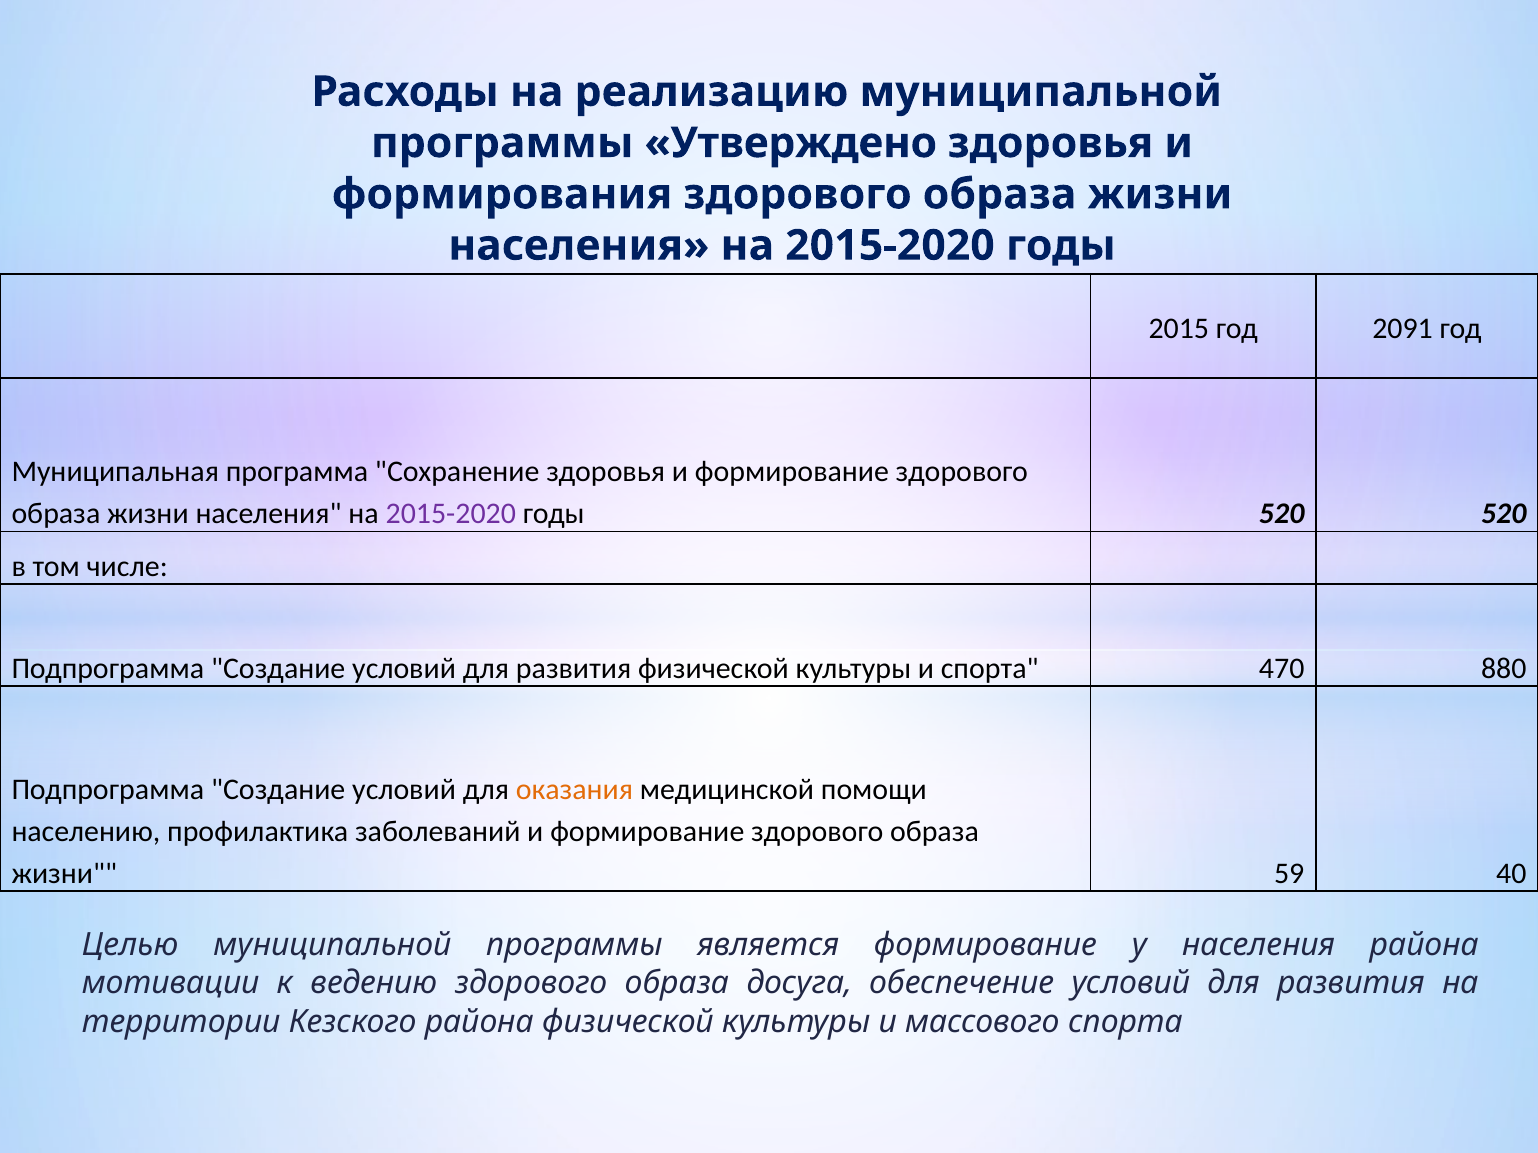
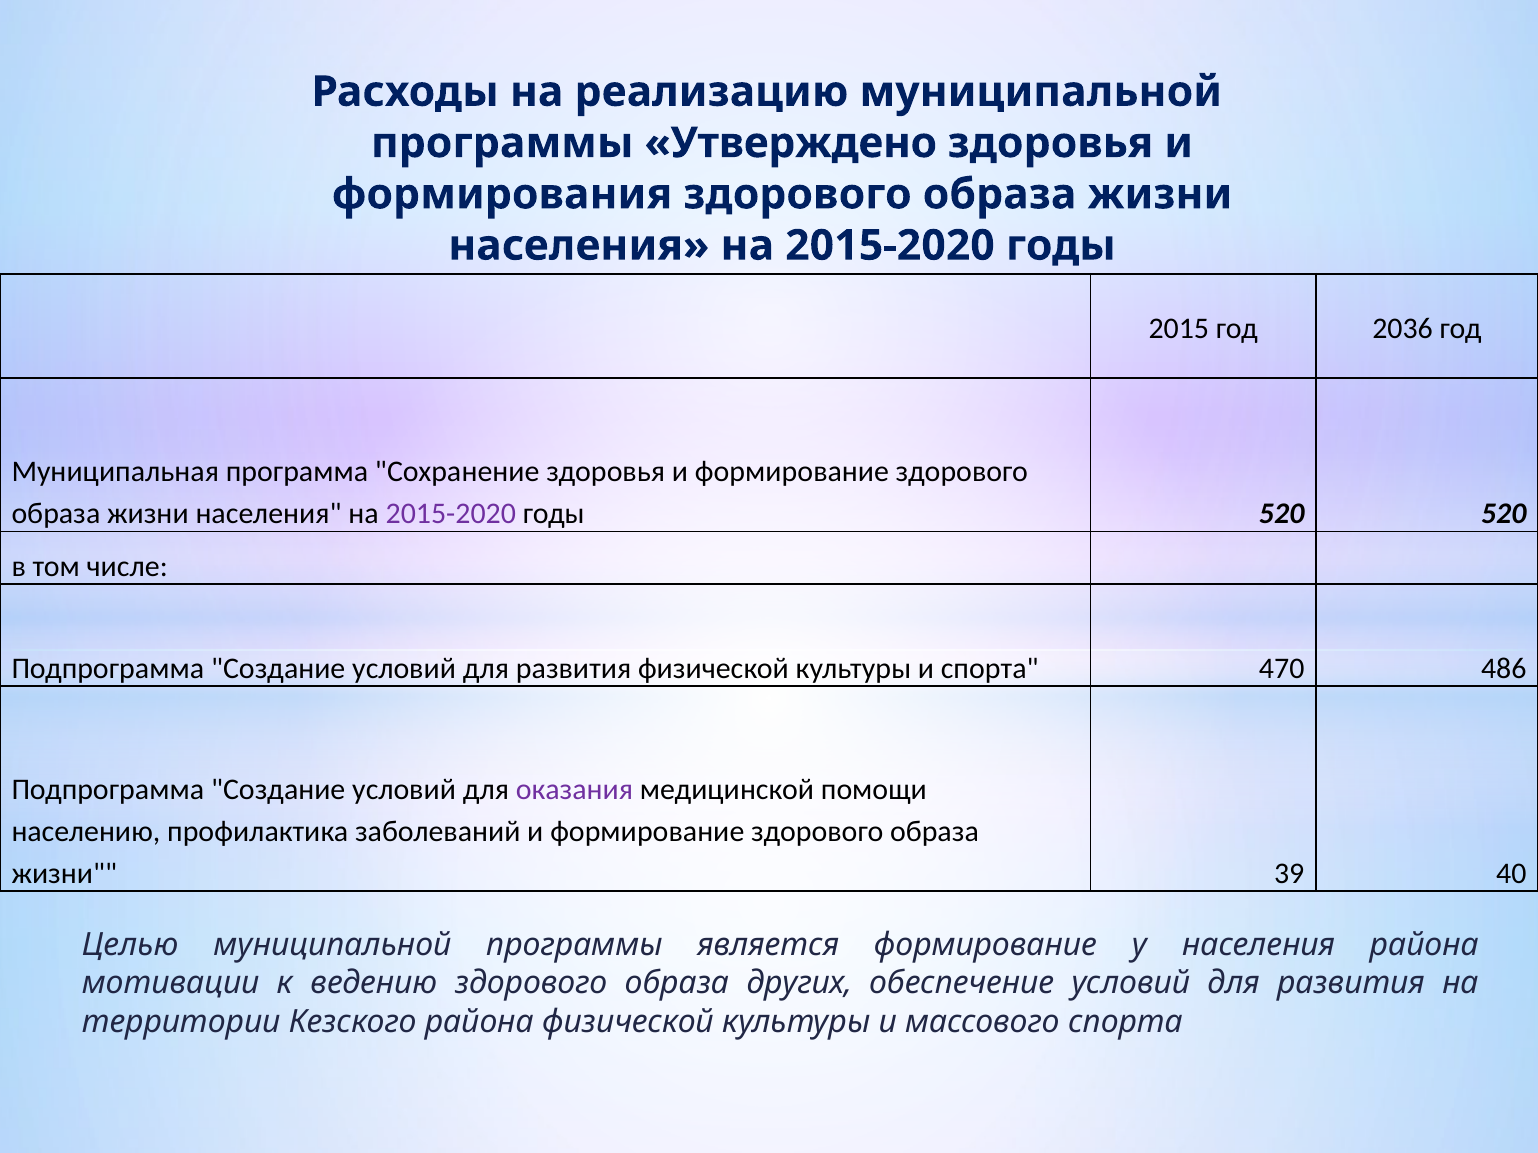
2091: 2091 -> 2036 (1403, 329)
880: 880 -> 486 (1504, 669)
оказания colour: orange -> purple (574, 790)
59: 59 -> 39 (1289, 874)
досуга: досуга -> других (799, 983)
